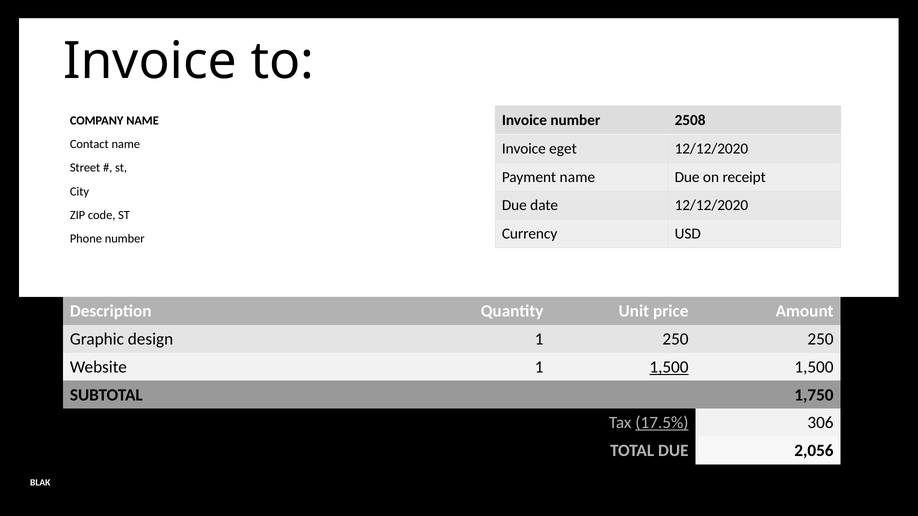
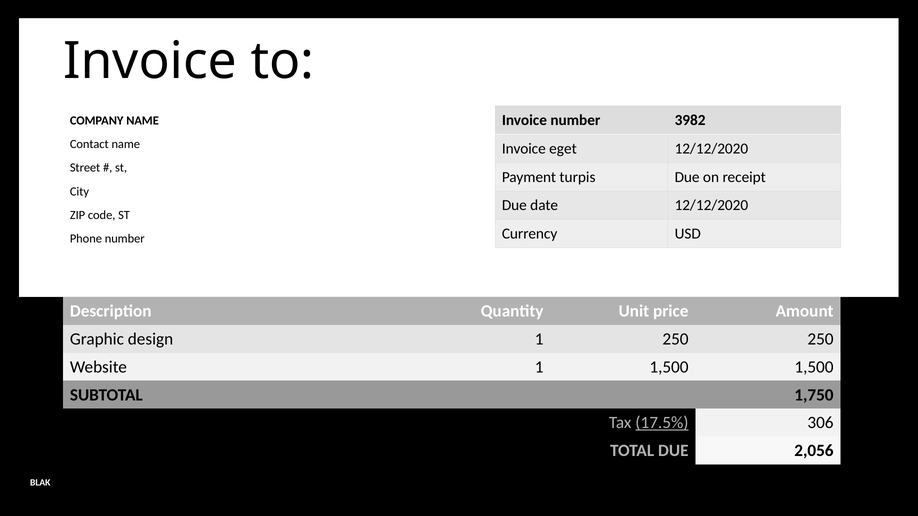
2508: 2508 -> 3982 (690, 120)
Payment name: name -> turpis (577, 177)
1,500 underline: present -> none (669, 367)
